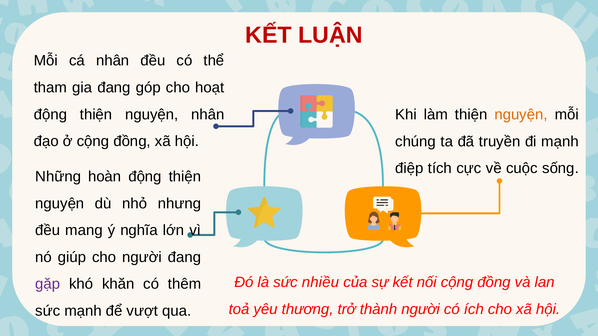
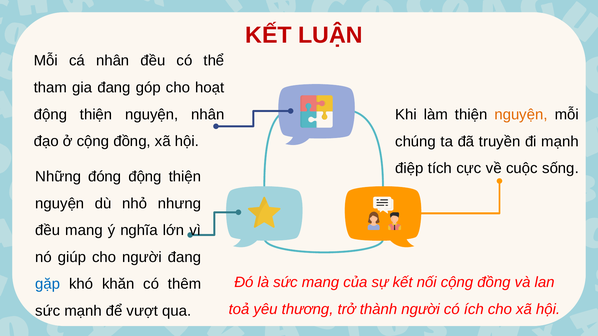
hoàn: hoàn -> đóng (105, 177)
sức nhiều: nhiều -> mang (320, 283)
gặp colour: purple -> blue (48, 284)
